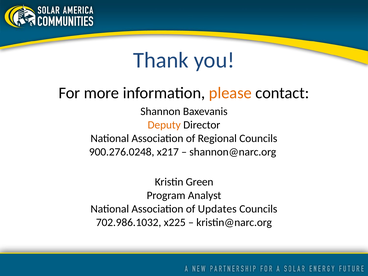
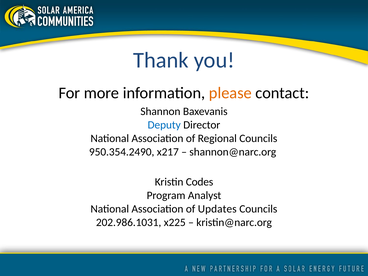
Deputy colour: orange -> blue (164, 125)
900.276.0248: 900.276.0248 -> 950.354.2490 (122, 152)
Green: Green -> Codes (200, 182)
702.986.1032: 702.986.1032 -> 202.986.1031 (129, 222)
